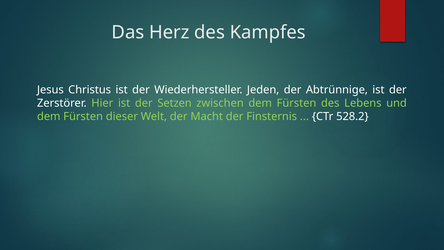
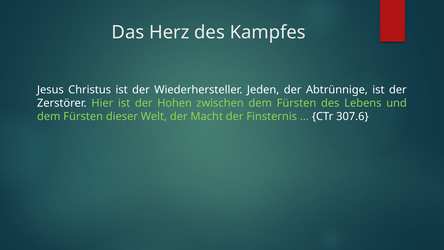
Setzen: Setzen -> Hohen (175, 103)
528.2: 528.2 -> 307.6 (352, 116)
